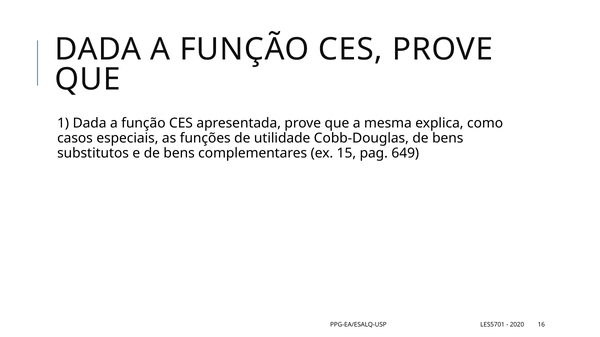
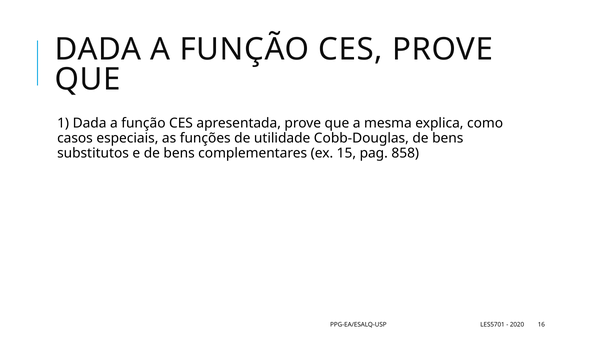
649: 649 -> 858 (405, 153)
